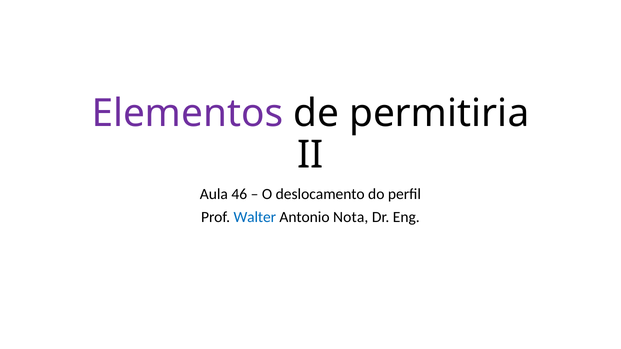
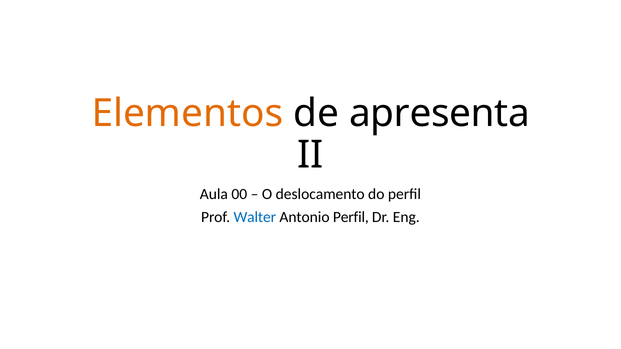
Elementos colour: purple -> orange (187, 113)
permitiria: permitiria -> apresenta (439, 113)
46: 46 -> 00 (239, 194)
Antonio Nota: Nota -> Perfil (351, 217)
